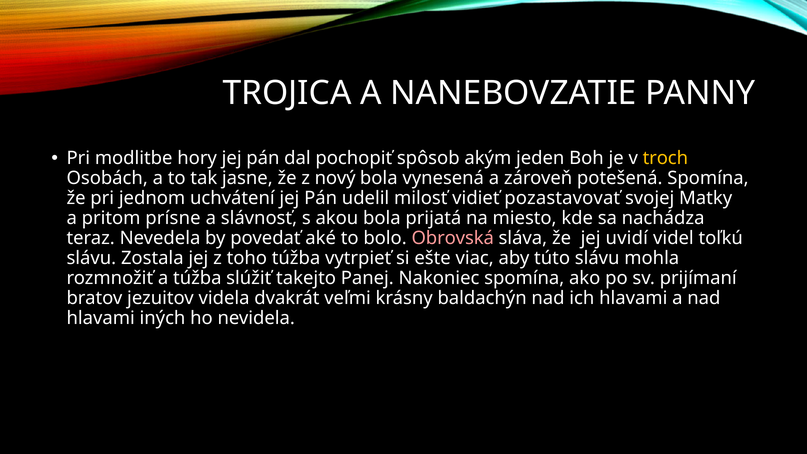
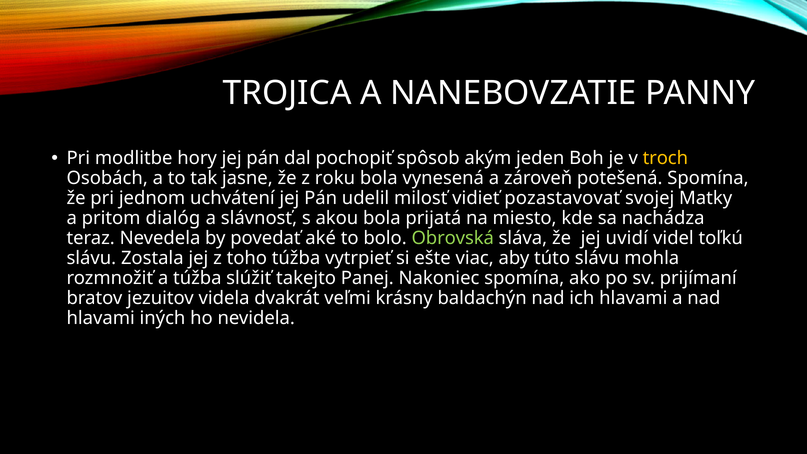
nový: nový -> roku (335, 178)
prísne: prísne -> dialóg (173, 218)
Obrovská colour: pink -> light green (453, 238)
